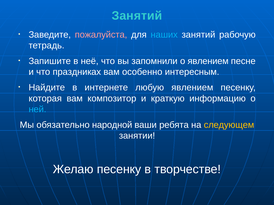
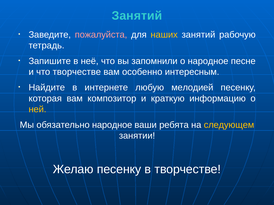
наших colour: light blue -> yellow (164, 35)
о явлением: явлением -> народное (208, 61)
что праздниках: праздниках -> творчестве (77, 72)
любую явлением: явлением -> мелодией (192, 88)
ней colour: light blue -> yellow (37, 110)
обязательно народной: народной -> народное (112, 125)
